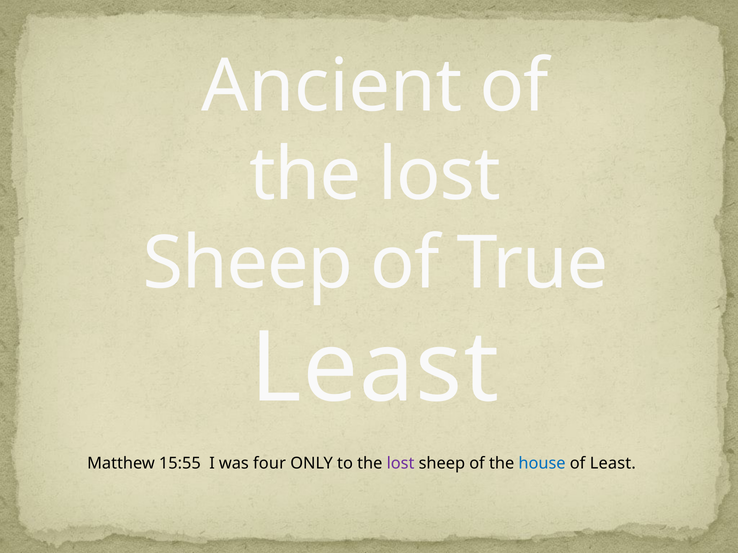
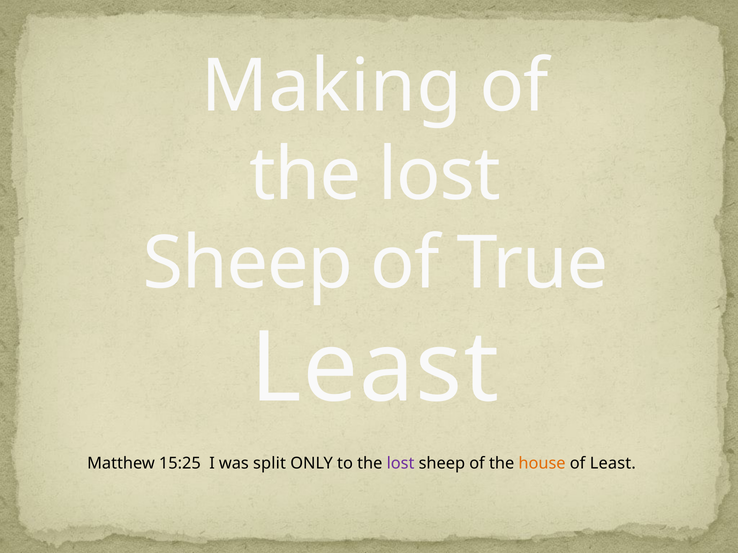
Ancient: Ancient -> Making (332, 86)
15:55: 15:55 -> 15:25 (180, 464)
four: four -> split (270, 464)
house colour: blue -> orange (542, 464)
